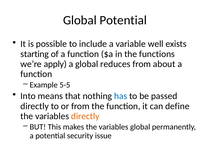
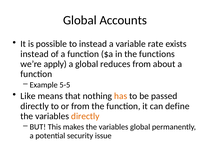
Global Potential: Potential -> Accounts (123, 20)
to include: include -> instead (93, 44)
well: well -> rate (156, 44)
starting: starting -> instead (35, 54)
Into: Into -> Like (28, 96)
has colour: blue -> orange (121, 96)
